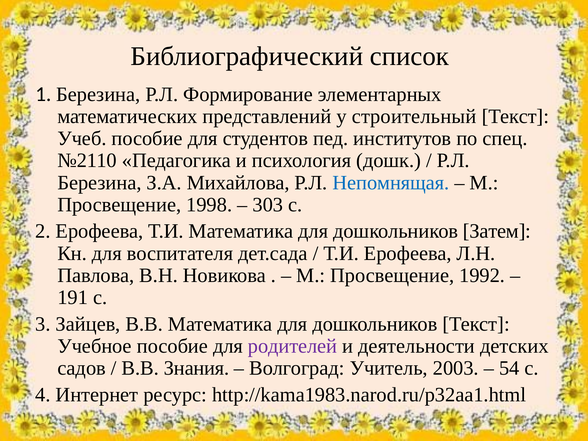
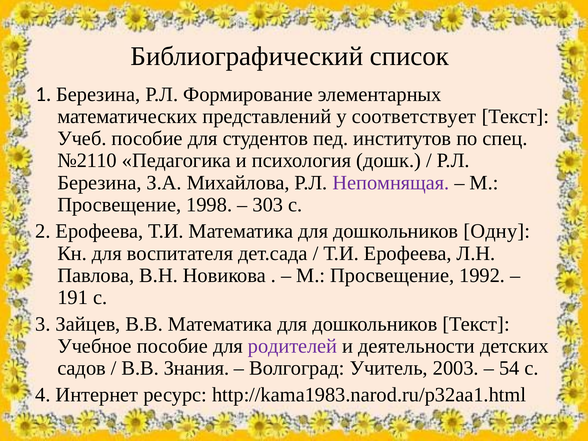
строительный: строительный -> соответствует (414, 116)
Непомнящая colour: blue -> purple (391, 183)
Затем: Затем -> Одну (497, 231)
